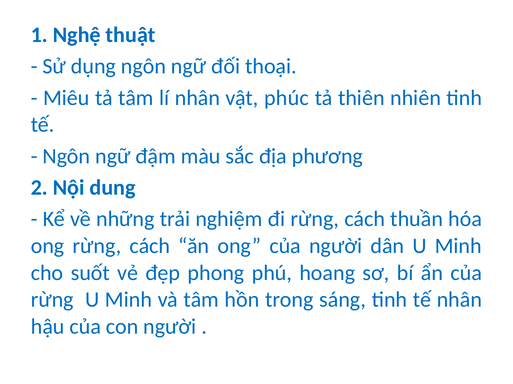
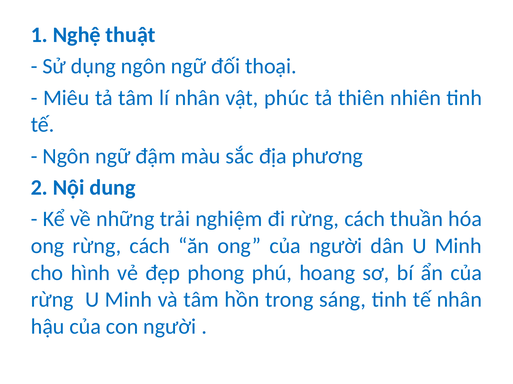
suốt: suốt -> hình (90, 273)
